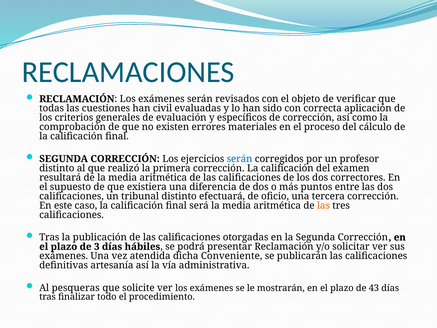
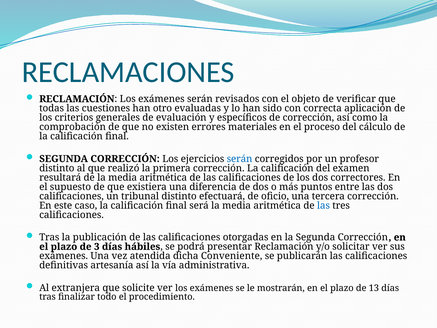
civil: civil -> otro (162, 108)
las colour: orange -> blue (323, 205)
pesqueras: pesqueras -> extranjera (76, 288)
43: 43 -> 13 (374, 288)
